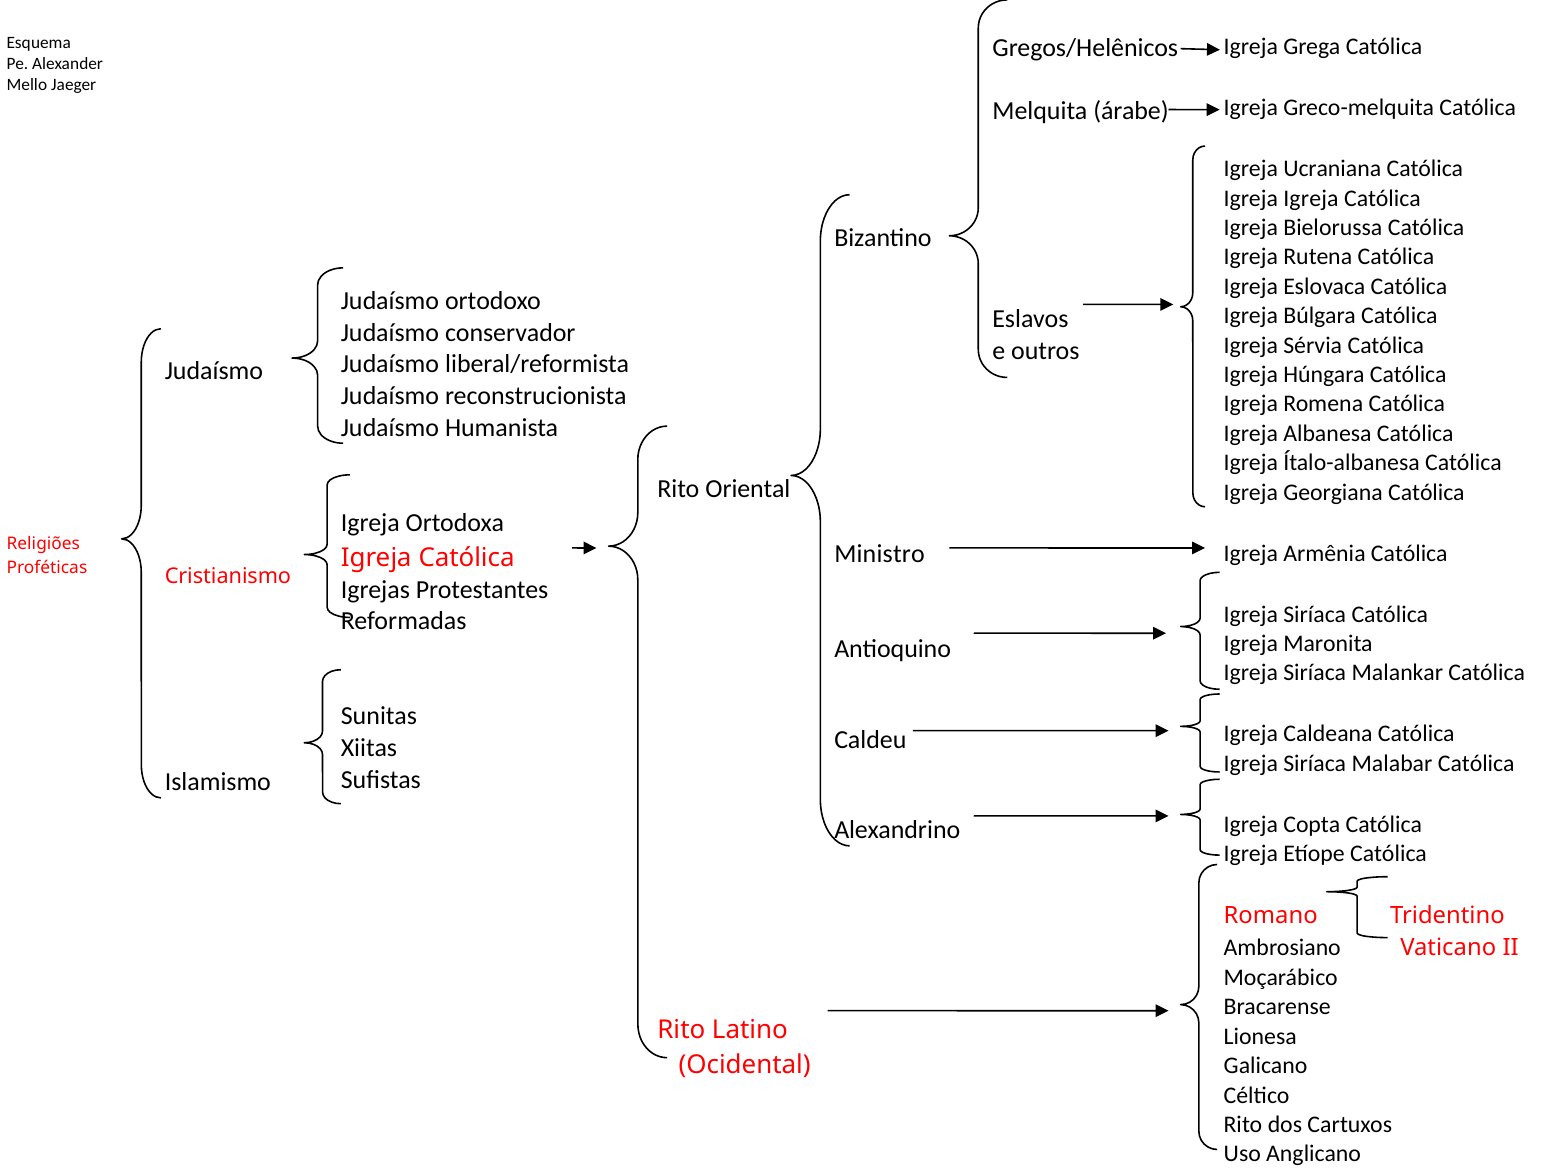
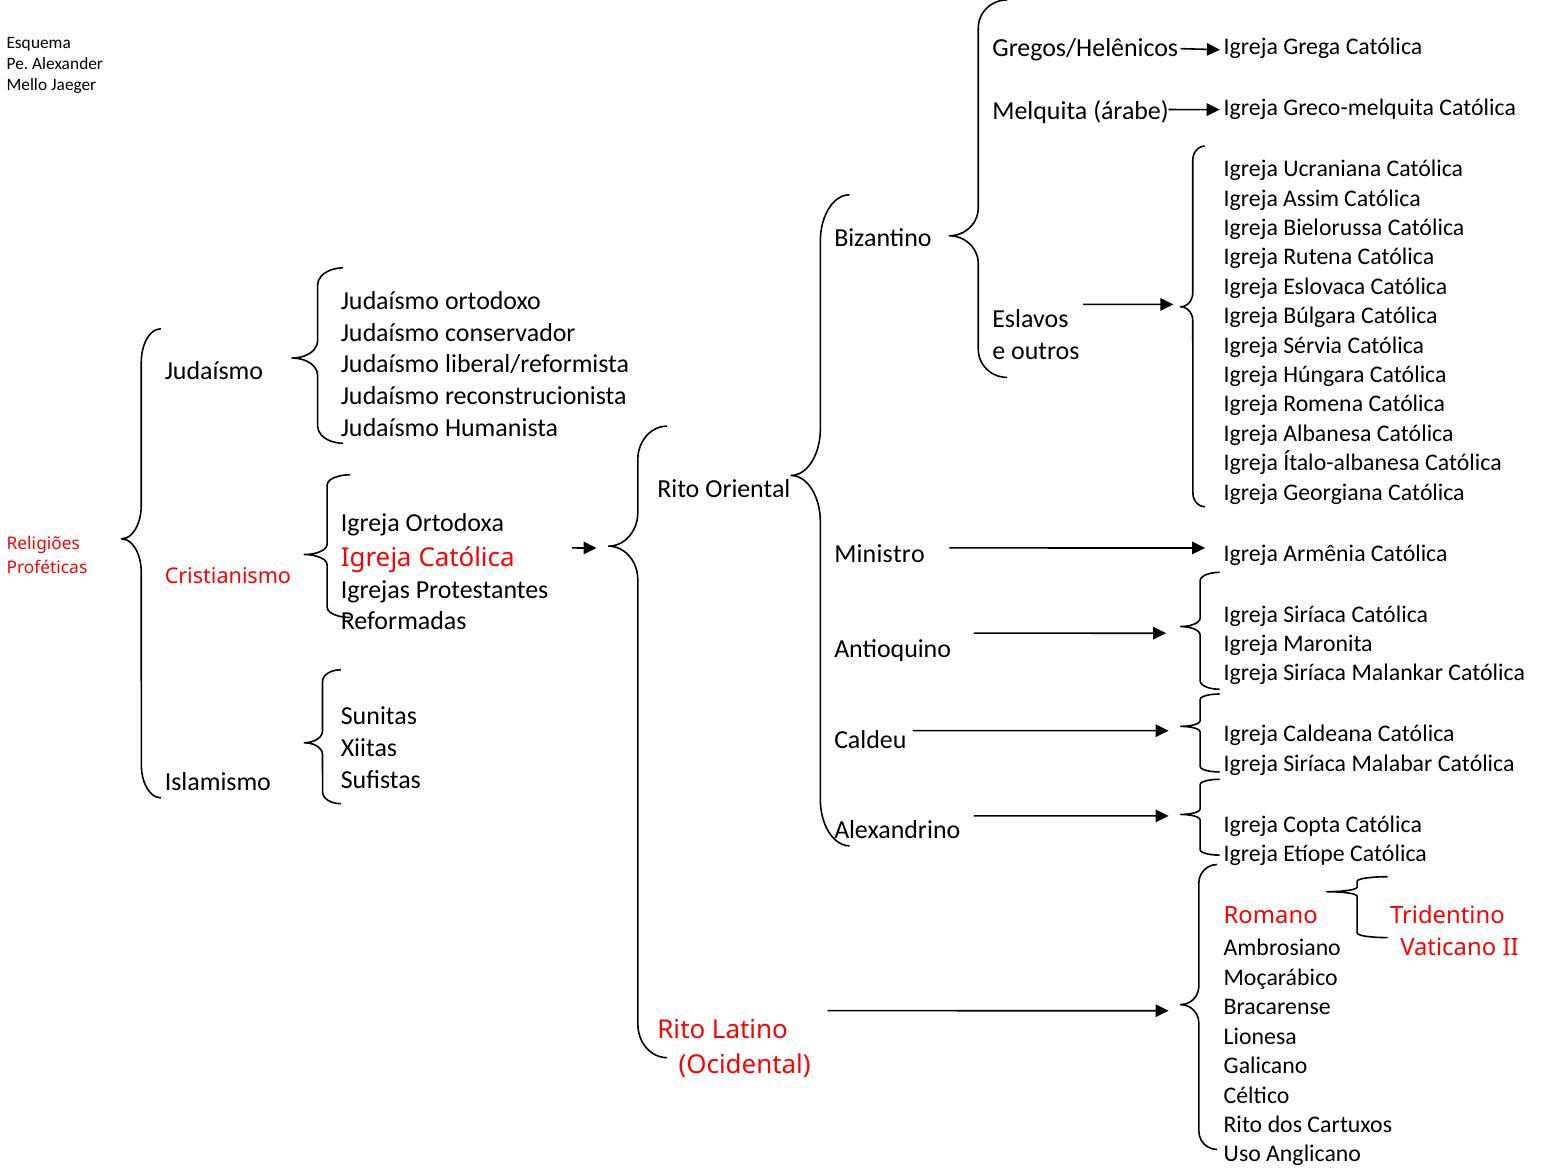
Igreja Igreja: Igreja -> Assim (1311, 198)
